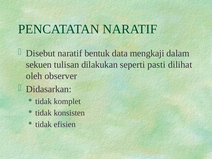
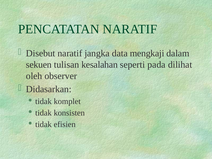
bentuk: bentuk -> jangka (97, 53)
dilakukan: dilakukan -> kesalahan (100, 65)
pasti: pasti -> pada (156, 65)
